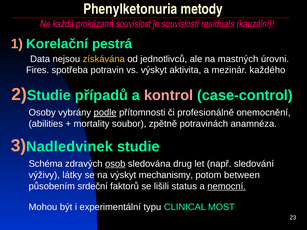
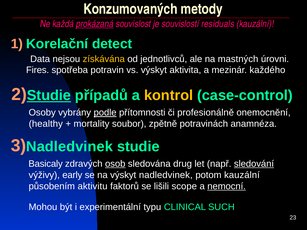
Phenylketonuria: Phenylketonuria -> Konzumovaných (130, 9)
prokázaná underline: none -> present (95, 24)
pestrá: pestrá -> detect (112, 44)
Studie underline: none -> present (49, 96)
kontrol colour: pink -> yellow (169, 96)
abilities: abilities -> healthy (46, 124)
Schéma: Schéma -> Basicaly (46, 164)
sledování underline: none -> present (254, 164)
látky: látky -> early (72, 175)
výskyt mechanismy: mechanismy -> nadledvinek (166, 175)
potom between: between -> kauzální (242, 175)
srdeční: srdeční -> aktivitu (93, 186)
status: status -> scope (184, 186)
MOST: MOST -> SUCH (221, 207)
